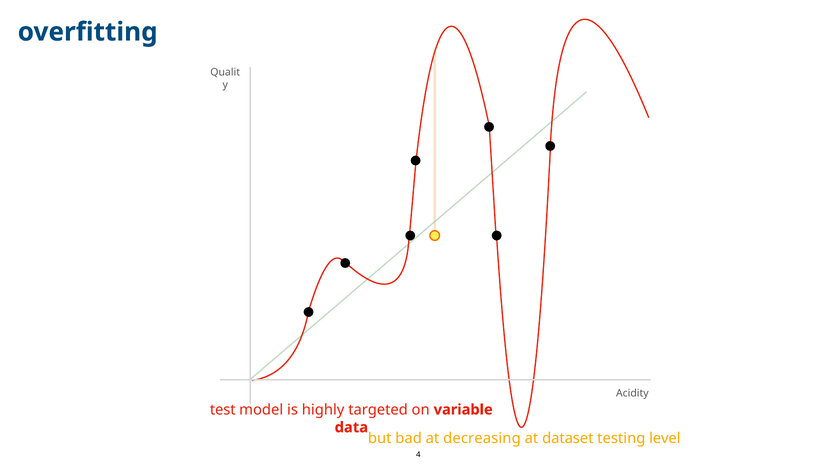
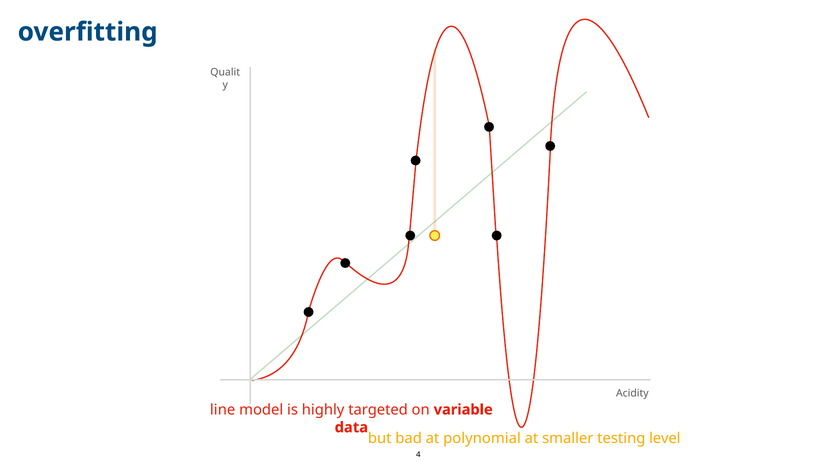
test: test -> line (223, 409)
decreasing: decreasing -> polynomial (482, 438)
dataset: dataset -> smaller (568, 438)
